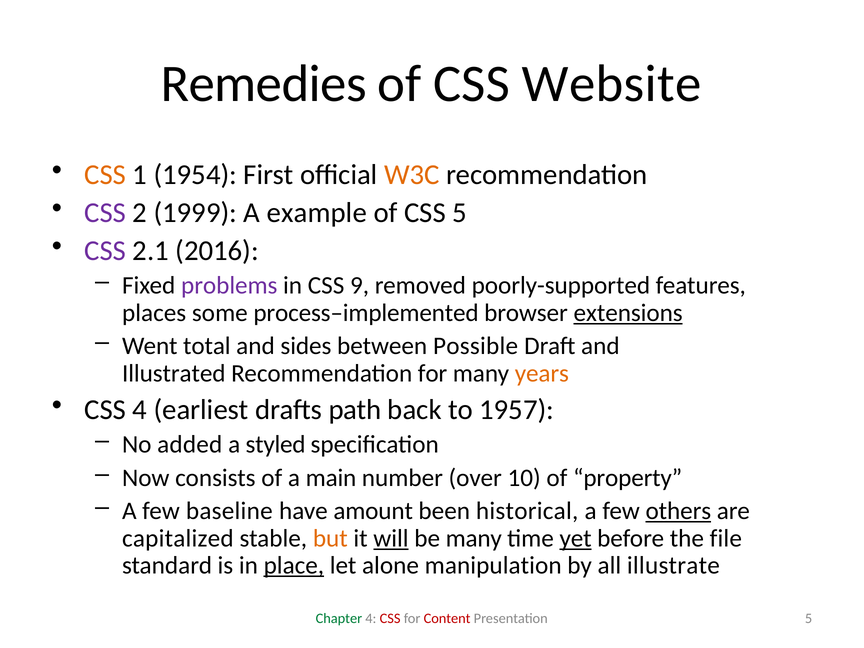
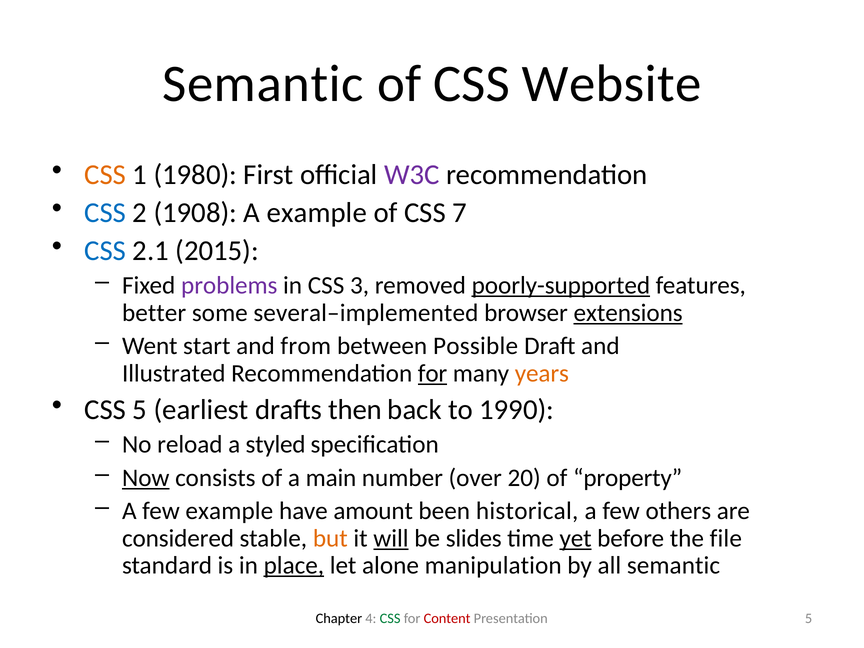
Remedies: Remedies -> Semantic (263, 84)
1954: 1954 -> 1980 (195, 175)
W3C colour: orange -> purple (412, 175)
CSS colour: purple -> blue (105, 213)
1999: 1999 -> 1908 (195, 213)
CSS 5: 5 -> 7 (460, 213)
CSS colour: purple -> blue (105, 251)
2016: 2016 -> 2015 (217, 251)
9: 9 -> 3 (360, 286)
poorly-supported underline: none -> present (561, 286)
places: places -> better (154, 313)
process–implemented: process–implemented -> several–implemented (366, 313)
total: total -> start (207, 346)
sides: sides -> from (306, 346)
for underline: none -> present (433, 373)
CSS 4: 4 -> 5 (140, 410)
path: path -> then (355, 410)
1957: 1957 -> 1990 (517, 410)
added: added -> reload (190, 444)
Now underline: none -> present (146, 478)
10: 10 -> 20 (524, 478)
few baseline: baseline -> example (229, 511)
others underline: present -> none (678, 511)
capitalized: capitalized -> considered (178, 538)
be many: many -> slides (474, 538)
all illustrate: illustrate -> semantic (673, 565)
Chapter colour: green -> black (339, 619)
CSS colour: red -> green (390, 619)
